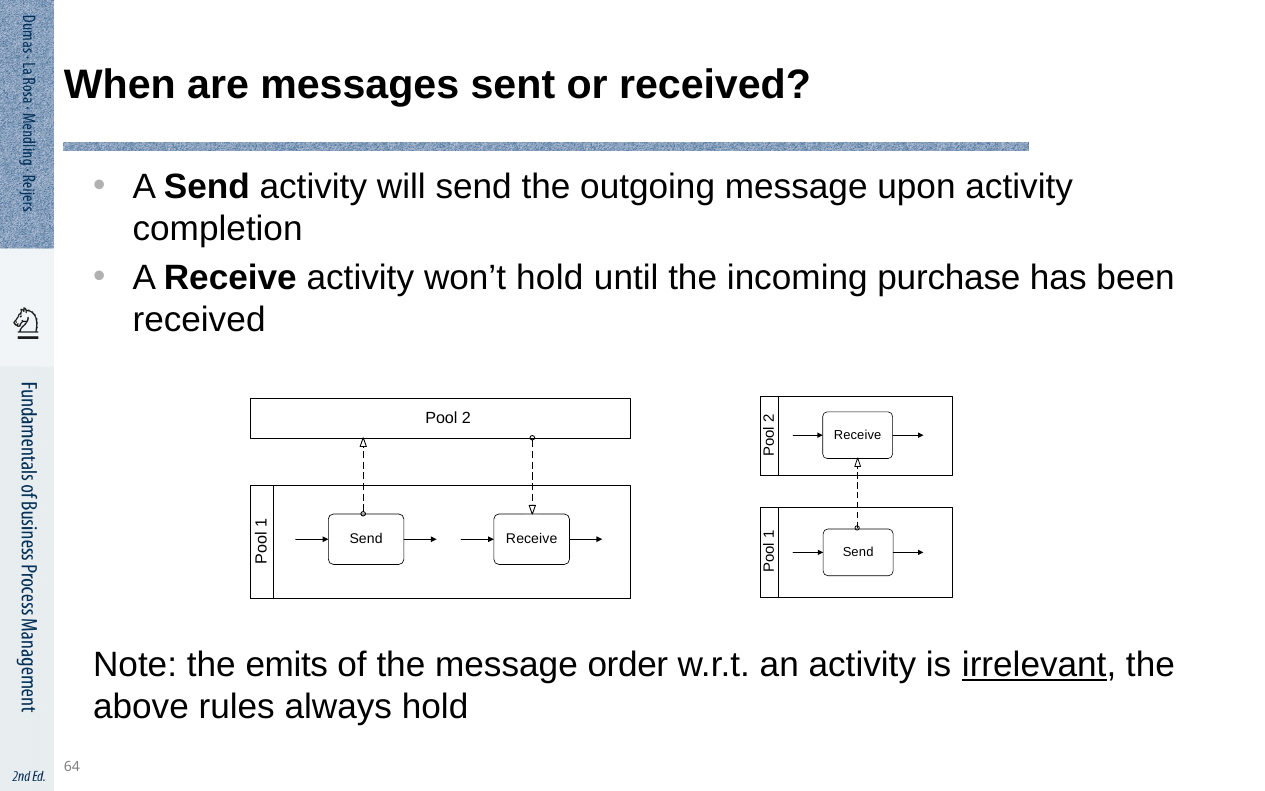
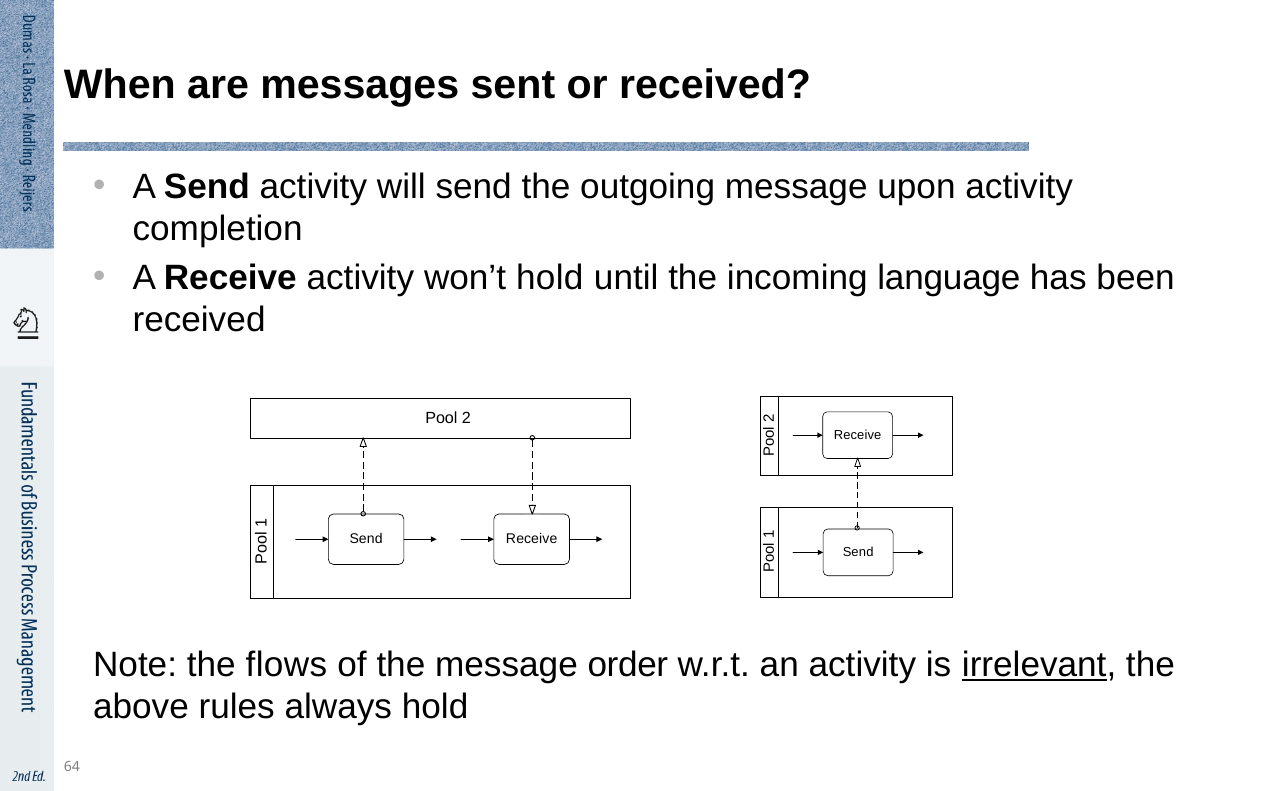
purchase: purchase -> language (949, 278)
emits: emits -> flows (286, 665)
